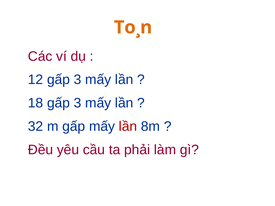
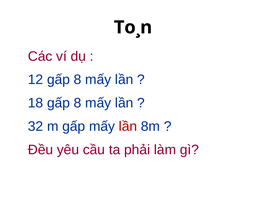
To¸n colour: orange -> black (133, 27)
12 gấp 3: 3 -> 8 (78, 80)
18 gấp 3: 3 -> 8 (78, 103)
